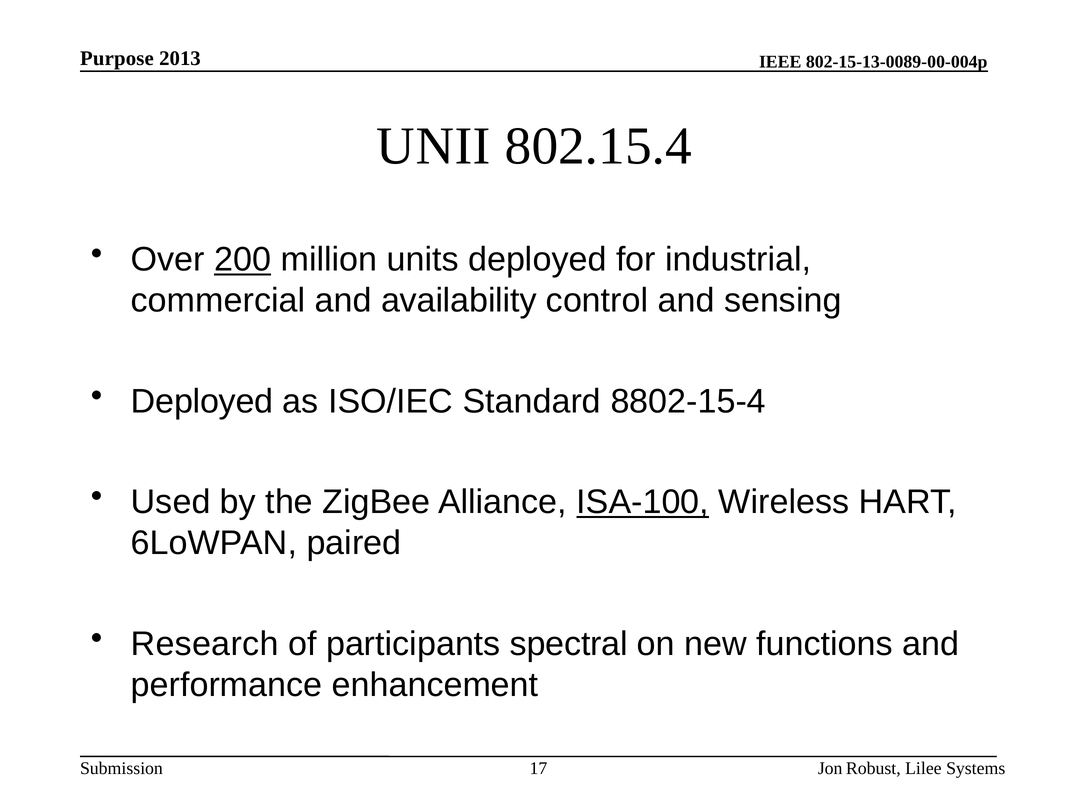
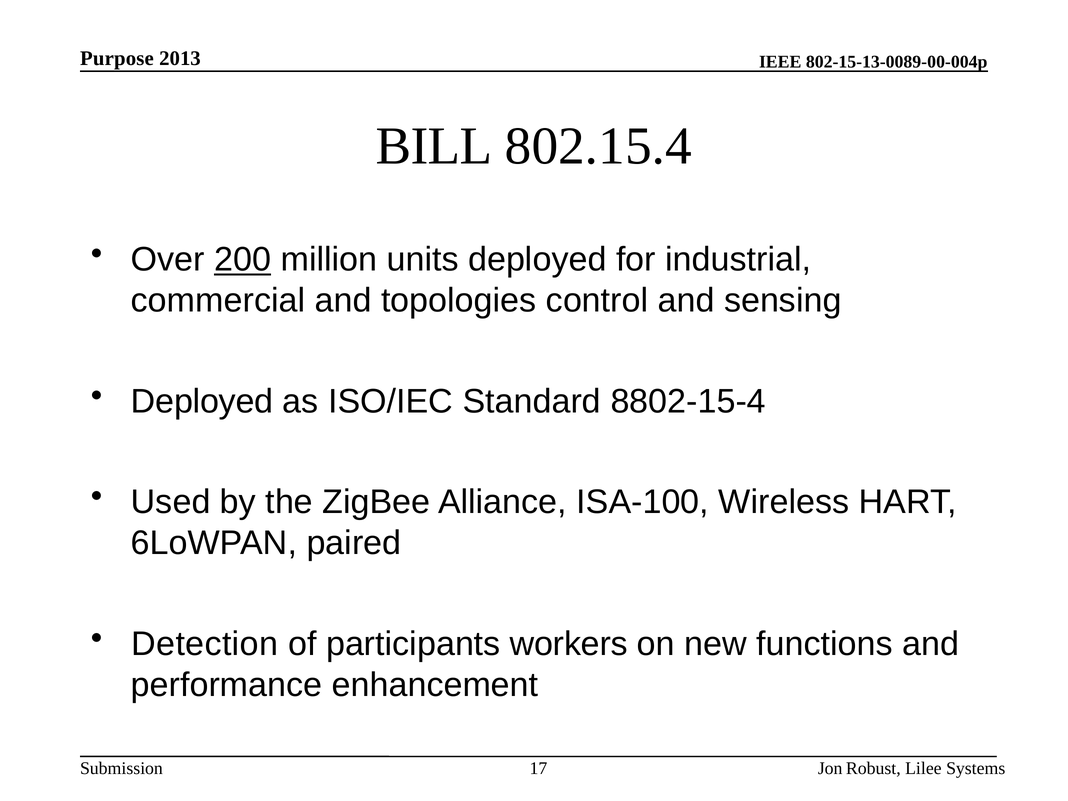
UNII: UNII -> BILL (434, 146)
availability: availability -> topologies (459, 301)
ISA-100 underline: present -> none (643, 502)
Research: Research -> Detection (205, 644)
spectral: spectral -> workers (569, 644)
